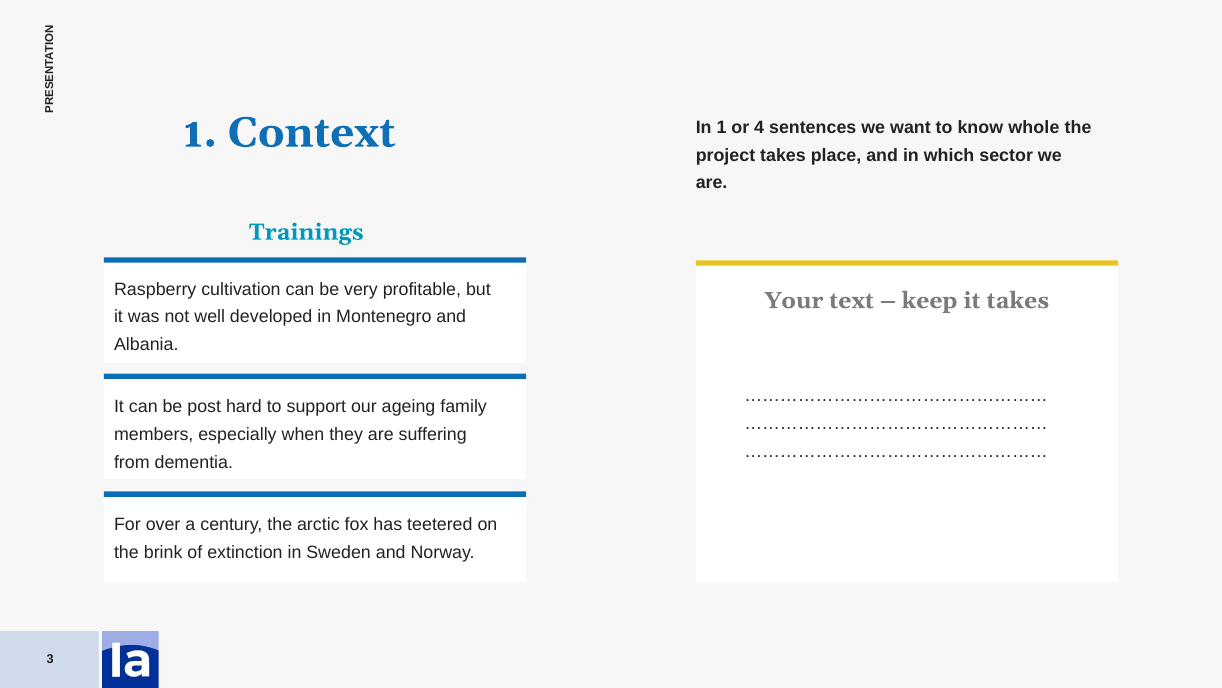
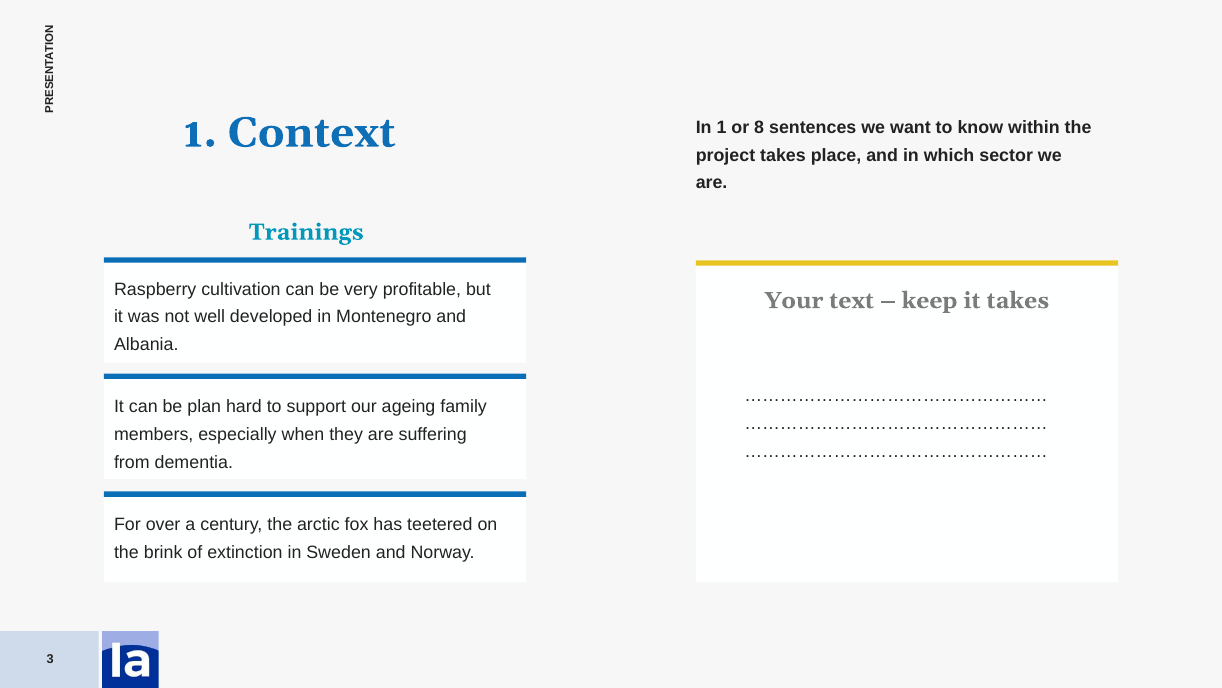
4: 4 -> 8 (759, 127)
whole: whole -> within (1034, 127)
post: post -> plan (204, 406)
